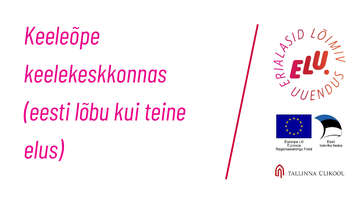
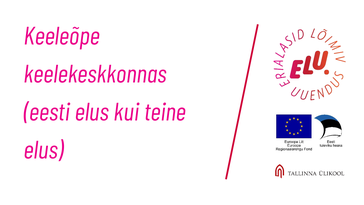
eesti lõbu: lõbu -> elus (92, 112)
